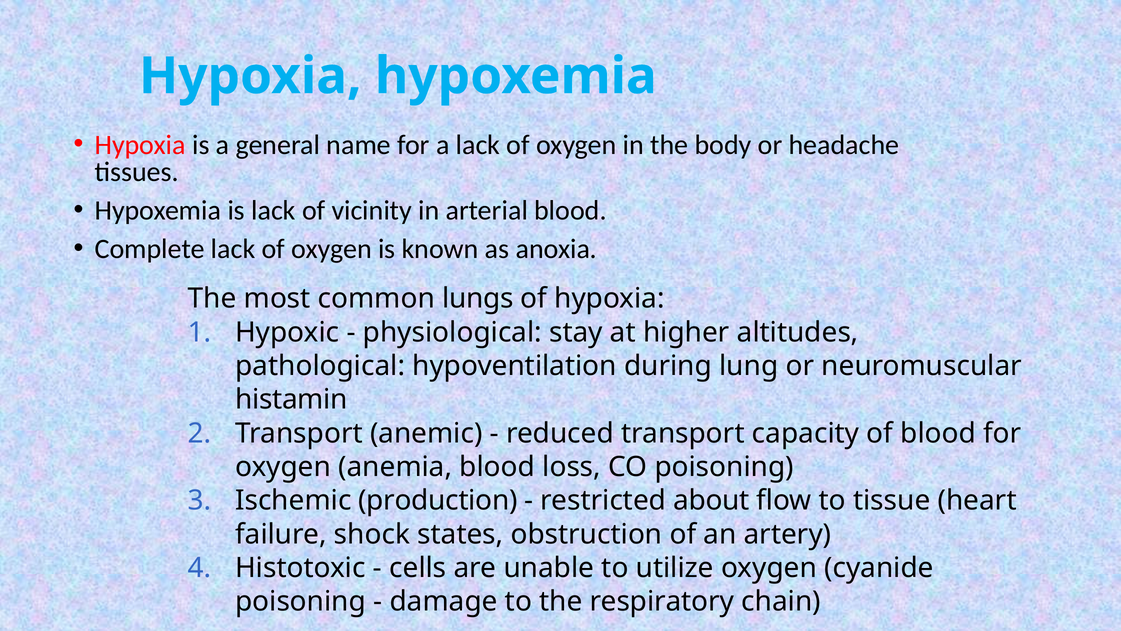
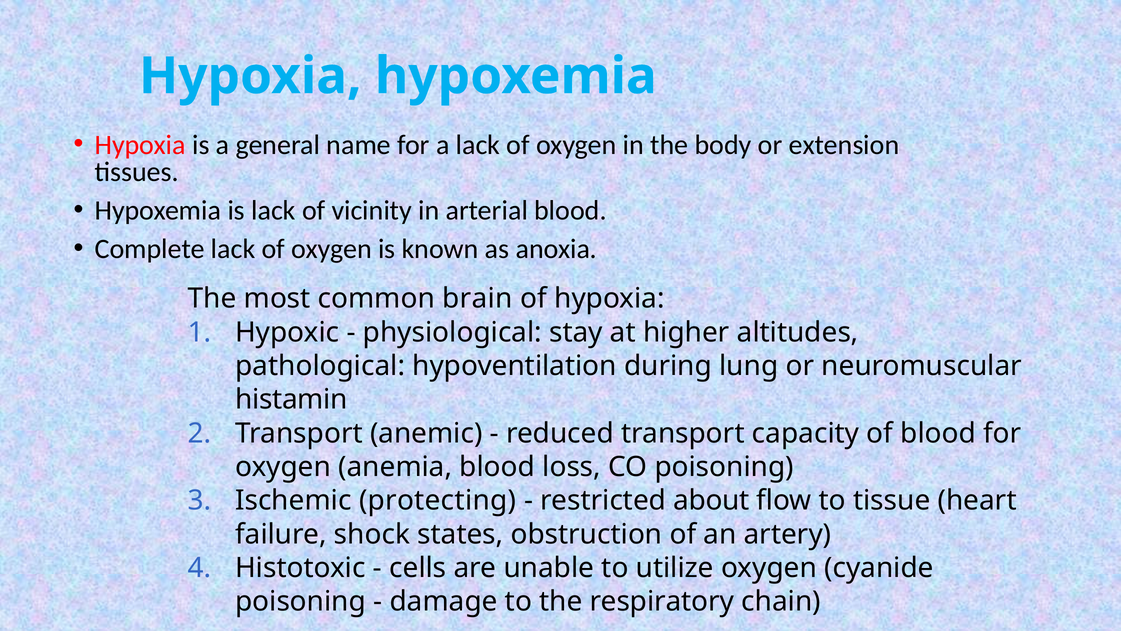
headache: headache -> extension (844, 145)
lungs: lungs -> brain (477, 298)
production: production -> protecting (438, 500)
